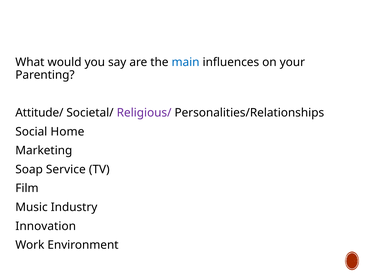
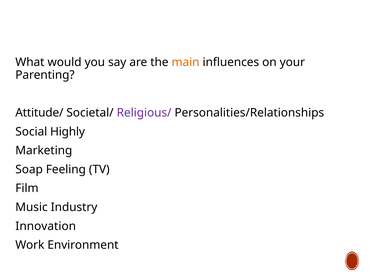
main colour: blue -> orange (186, 62)
Home: Home -> Highly (68, 132)
Service: Service -> Feeling (66, 169)
